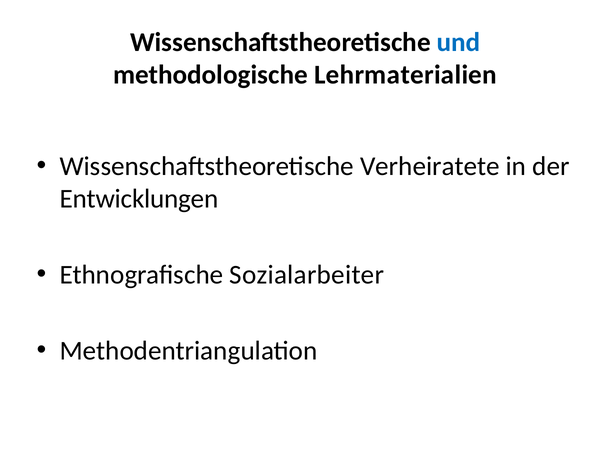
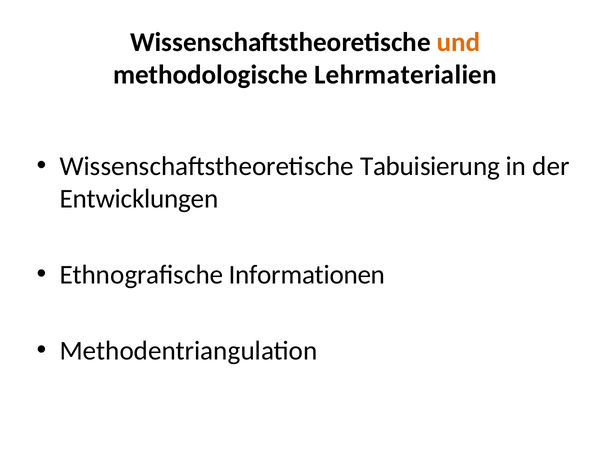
und colour: blue -> orange (459, 42)
Verheiratete: Verheiratete -> Tabuisierung (430, 166)
Sozialarbeiter: Sozialarbeiter -> Informationen (307, 275)
